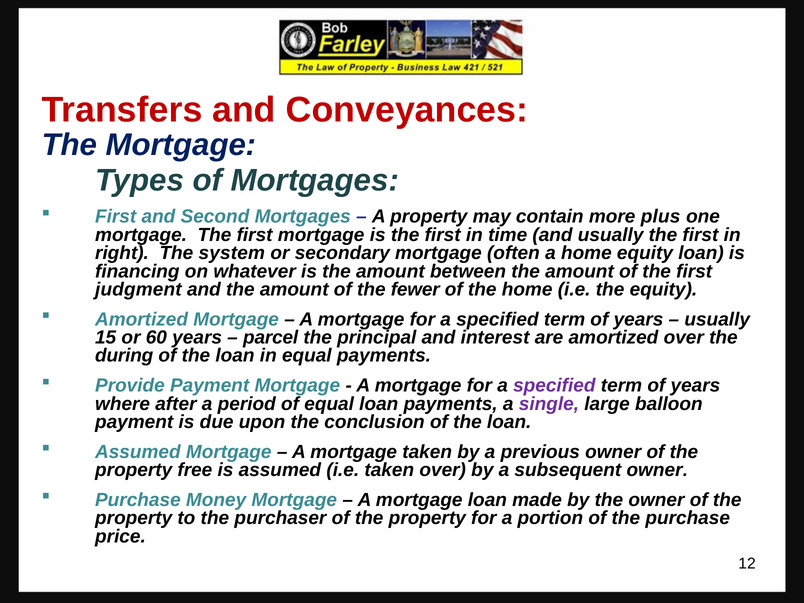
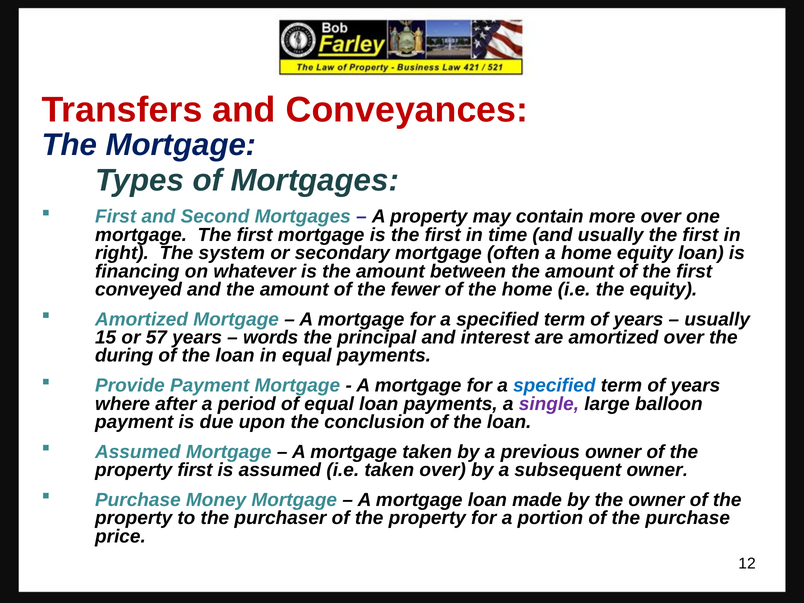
more plus: plus -> over (661, 217)
judgment: judgment -> conveyed (139, 289)
60: 60 -> 57 (156, 337)
parcel: parcel -> words (271, 337)
specified colour: purple -> blue (554, 386)
property free: free -> first (195, 470)
